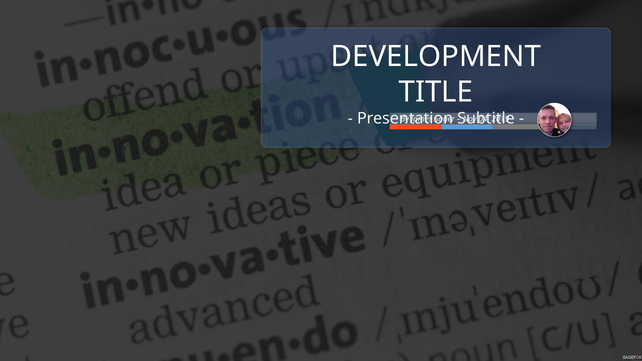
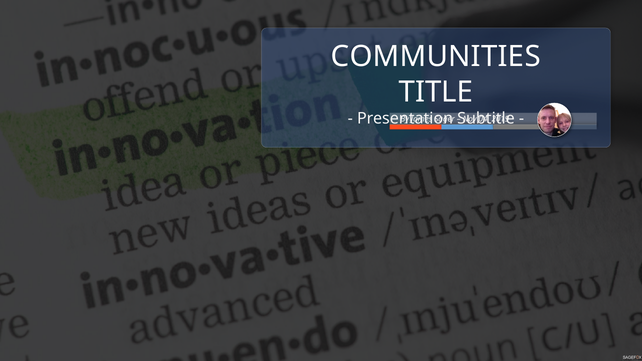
DEVELOPMENT: DEVELOPMENT -> COMMUNITIES (436, 57)
